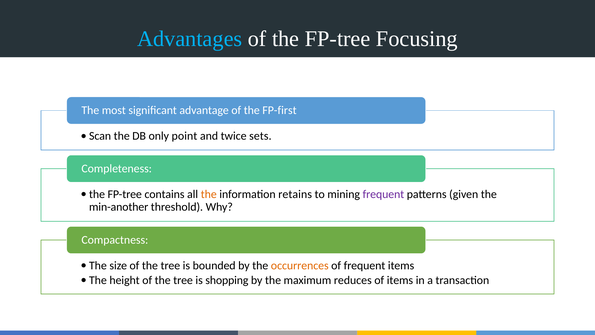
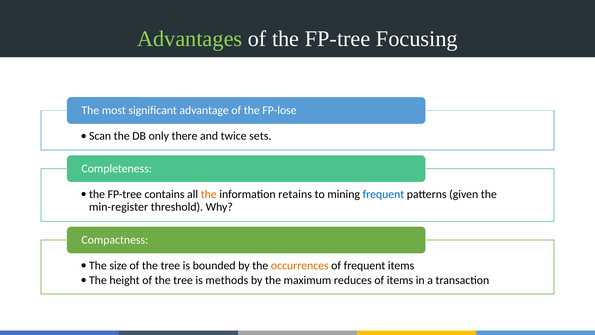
Advantages colour: light blue -> light green (190, 39)
FP-first: FP-first -> FP-lose (280, 110)
point: point -> there (185, 136)
frequent colour: purple -> blue (383, 194)
min-another: min-another -> min-register (119, 207)
shopping: shopping -> methods (227, 280)
